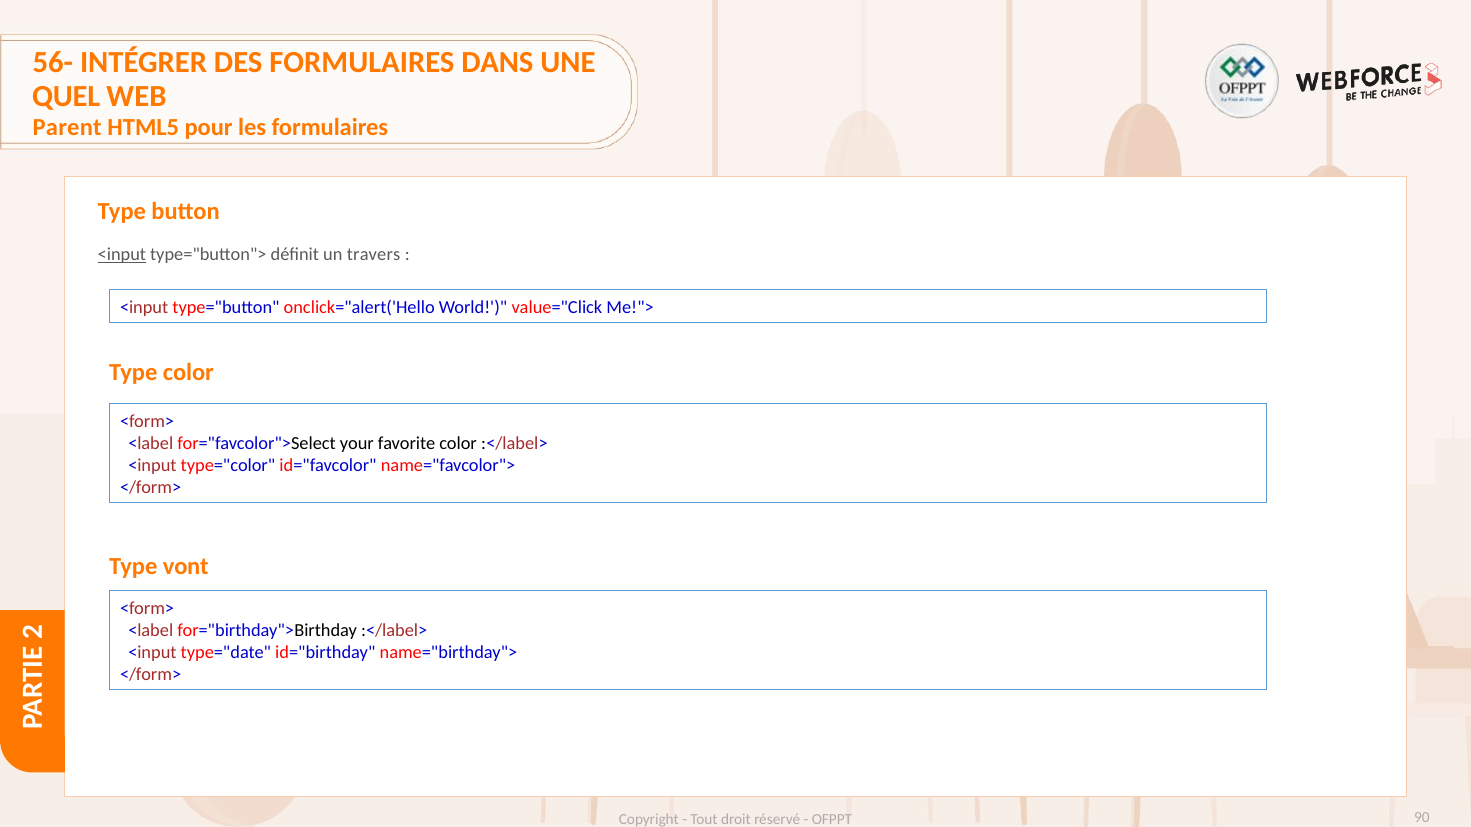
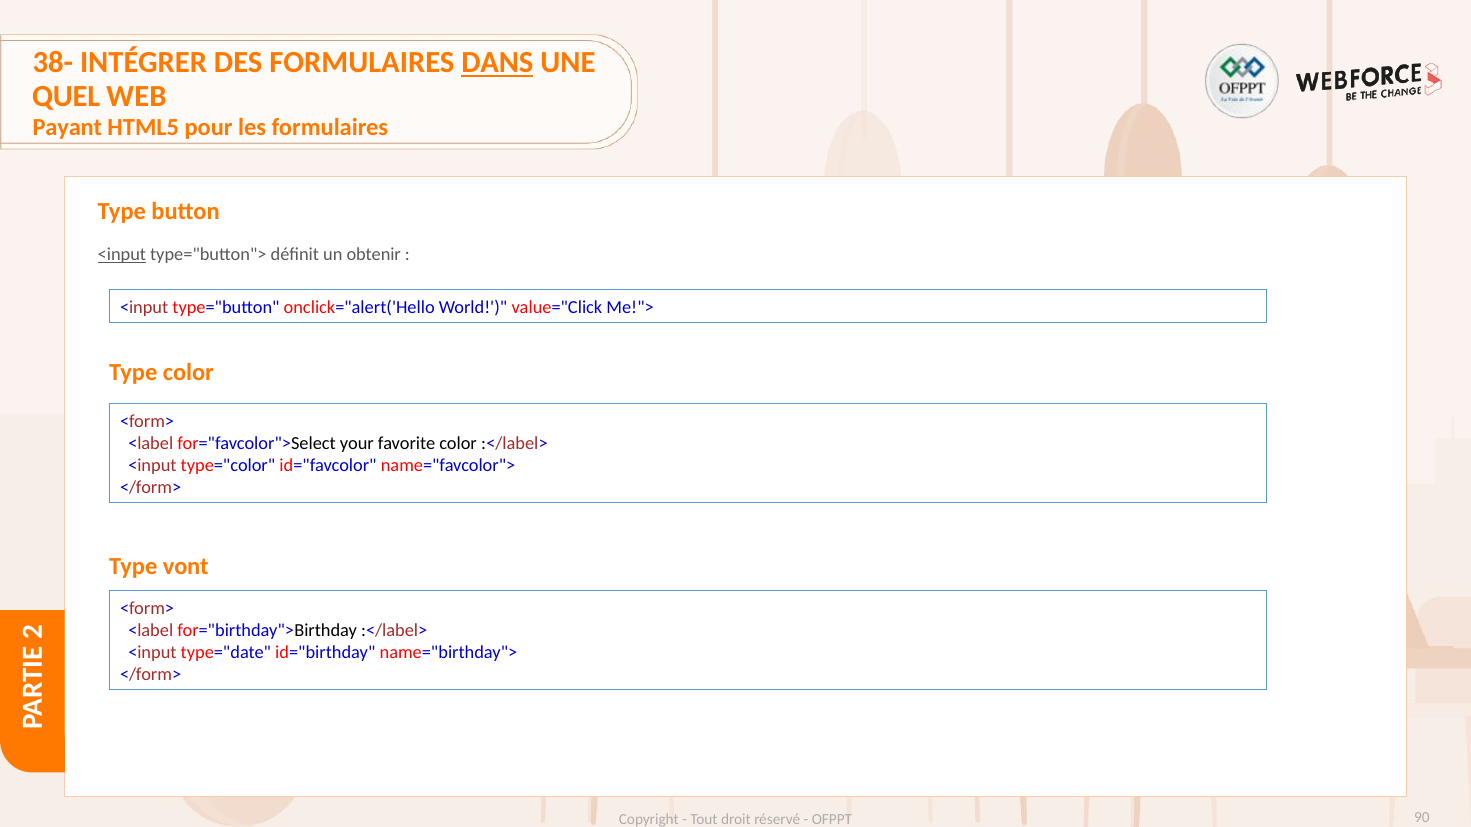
56-: 56- -> 38- (53, 63)
DANS underline: none -> present (497, 63)
Parent: Parent -> Payant (67, 127)
travers: travers -> obtenir (374, 255)
